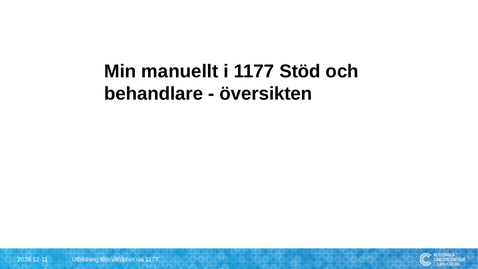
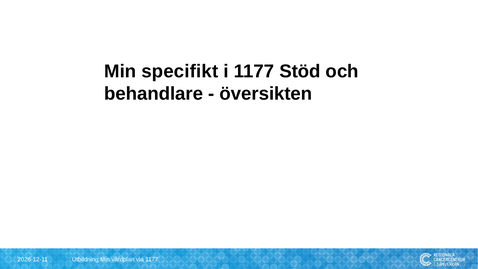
manuellt: manuellt -> specifikt (180, 71)
